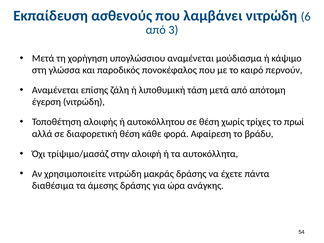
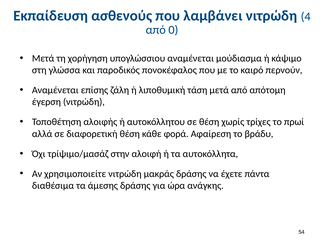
6: 6 -> 4 (306, 17)
3: 3 -> 0 (173, 30)
